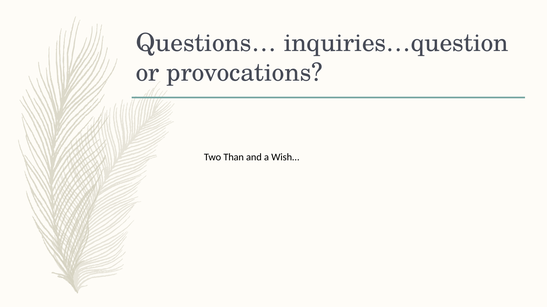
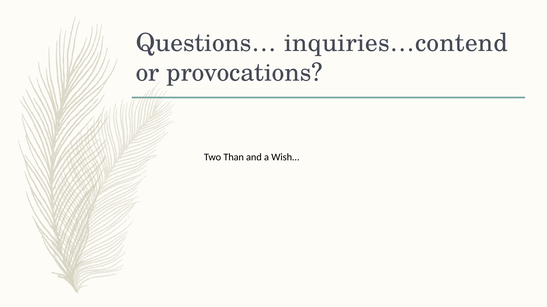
inquiries…question: inquiries…question -> inquiries…contend (396, 43)
